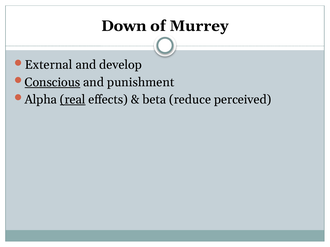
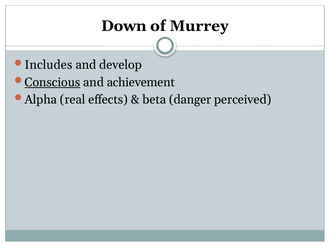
External: External -> Includes (49, 65)
punishment: punishment -> achievement (141, 82)
real underline: present -> none (73, 100)
reduce: reduce -> danger (190, 100)
